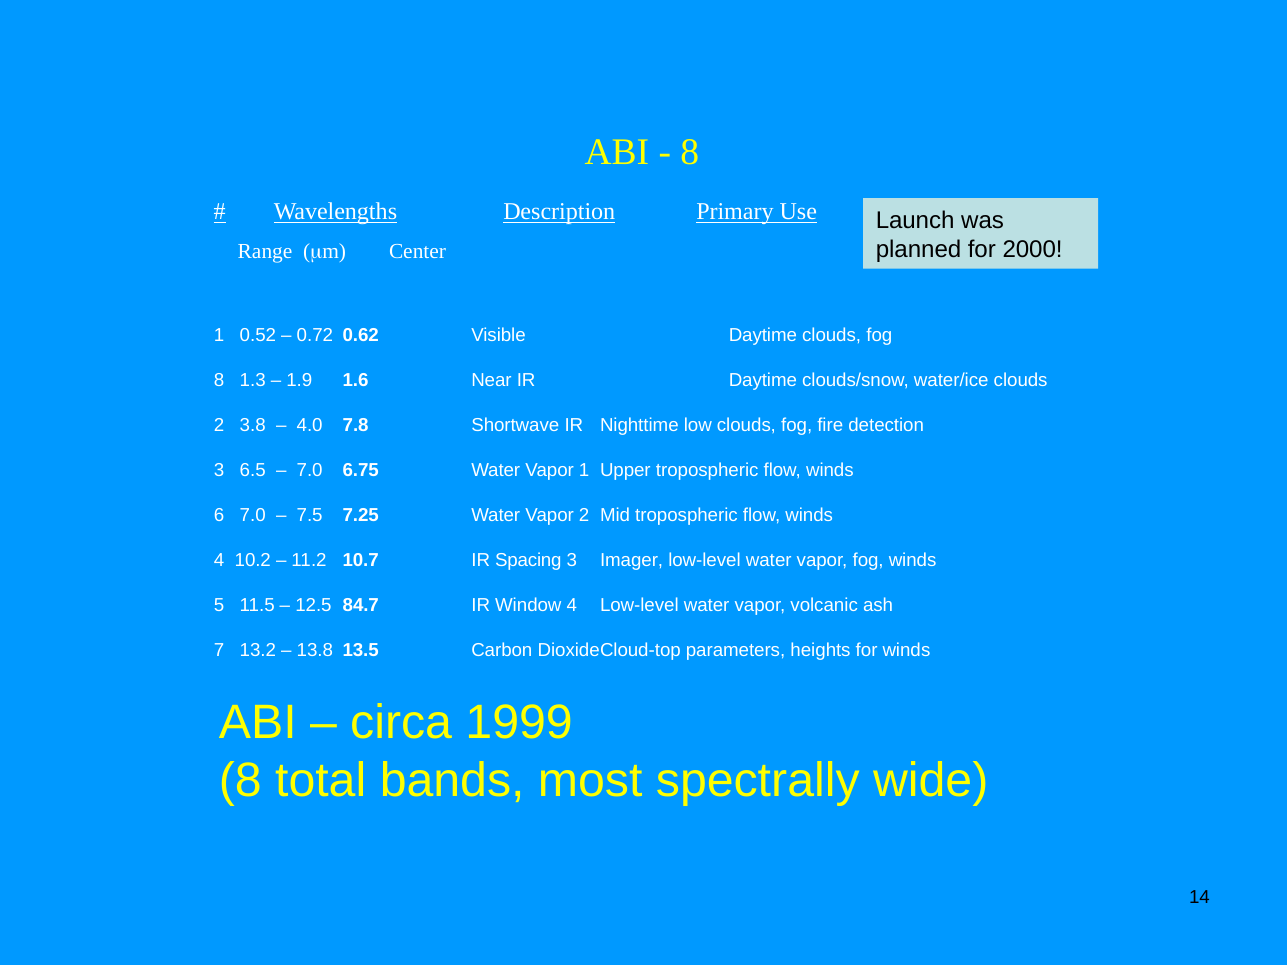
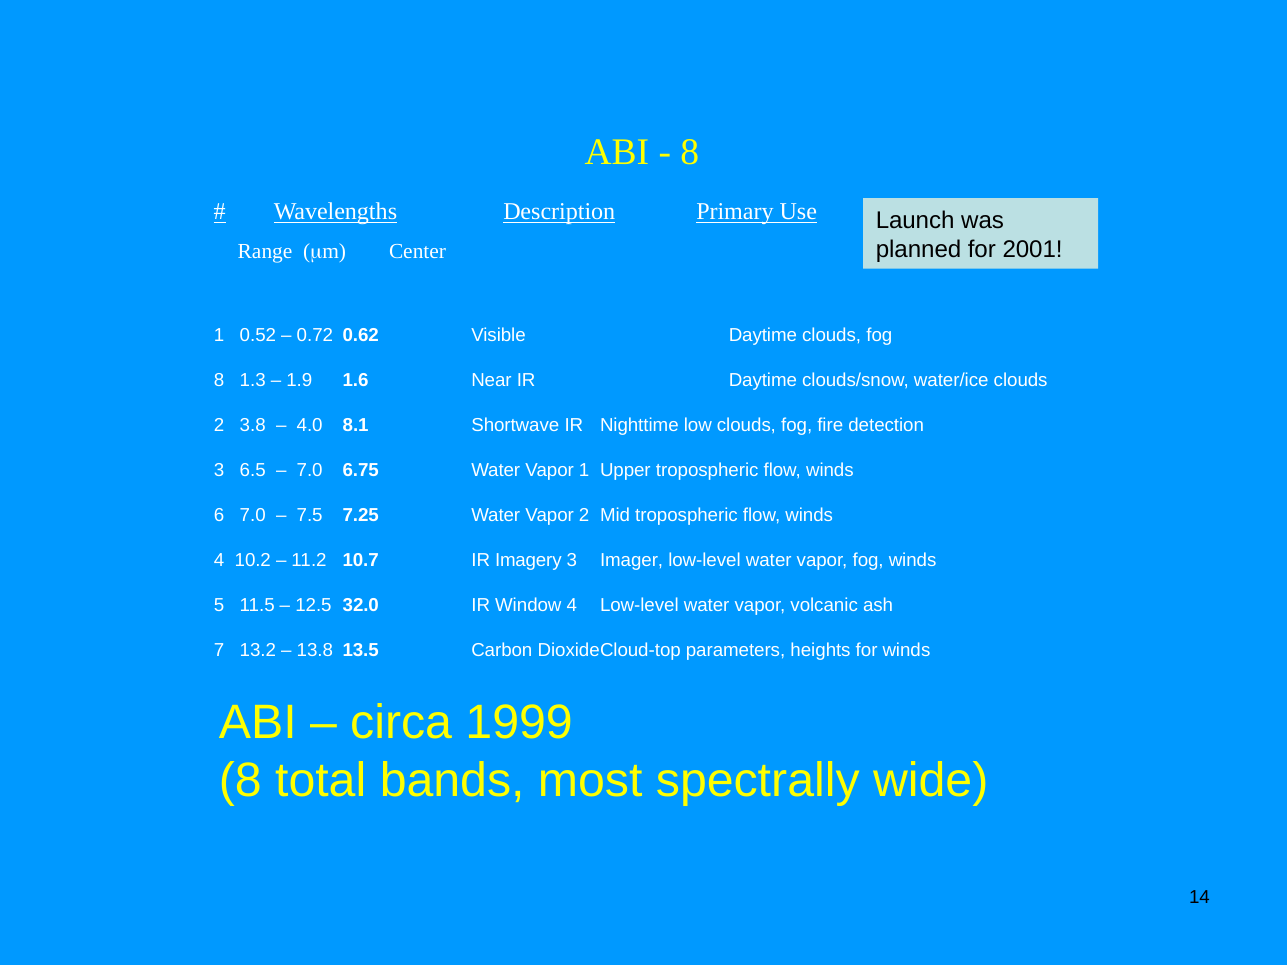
2000: 2000 -> 2001 (1033, 250)
7.8: 7.8 -> 8.1 (356, 425)
Spacing: Spacing -> Imagery (528, 560)
84.7: 84.7 -> 32.0 (361, 605)
